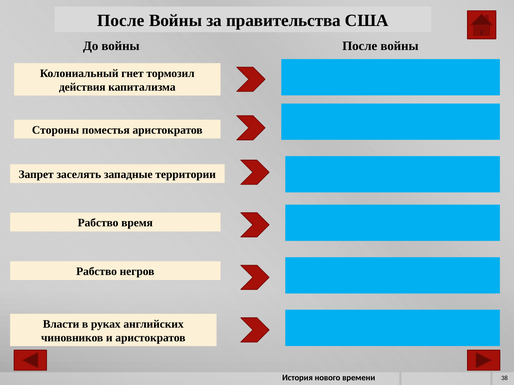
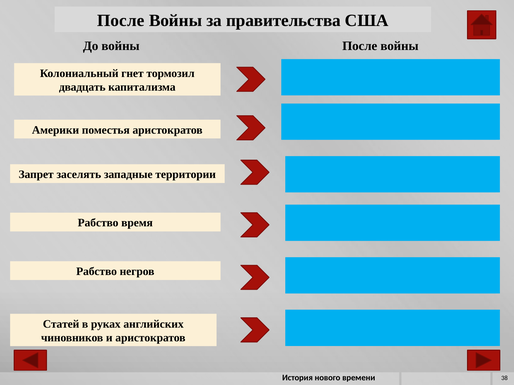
действия: действия -> двадцать (82, 87)
Стороны: Стороны -> Америки (56, 130)
Власти: Власти -> Статей (61, 324)
